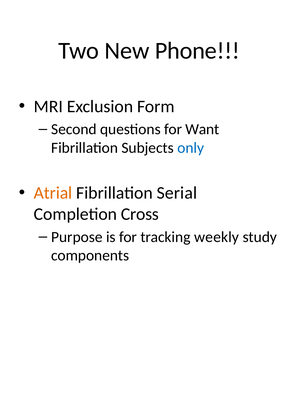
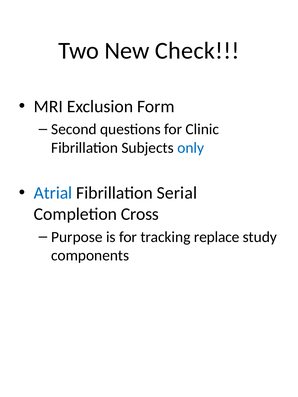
Phone: Phone -> Check (197, 51)
Want: Want -> Clinic (202, 129)
Atrial colour: orange -> blue (53, 193)
weekly: weekly -> replace (217, 237)
